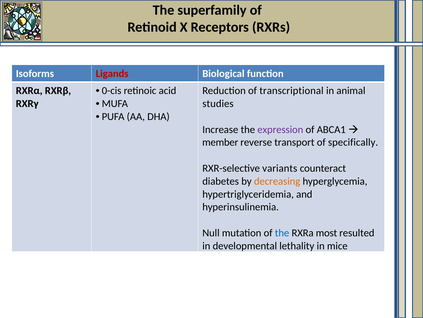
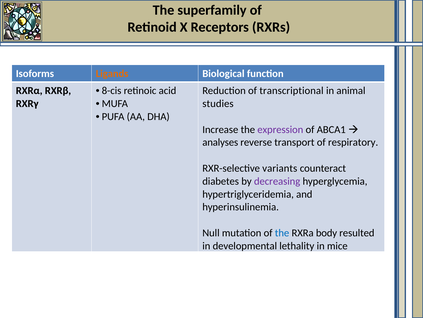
Ligands colour: red -> orange (112, 73)
0-cis: 0-cis -> 8-cis (112, 90)
member: member -> analyses (220, 142)
specifically: specifically -> respiratory (353, 142)
decreasing colour: orange -> purple (277, 181)
most: most -> body (326, 232)
